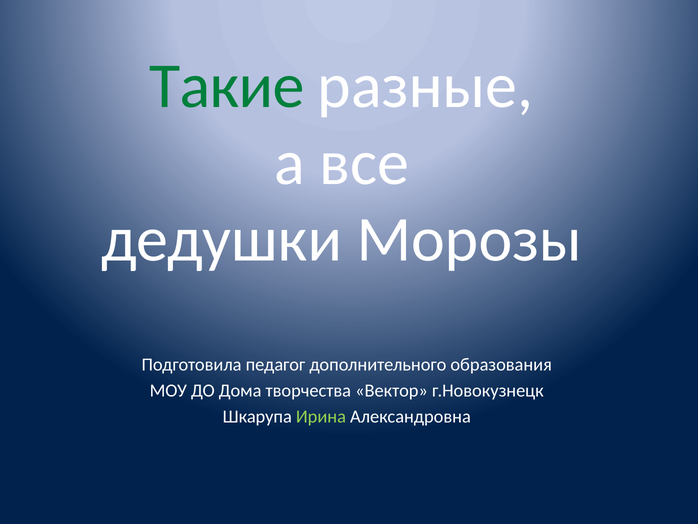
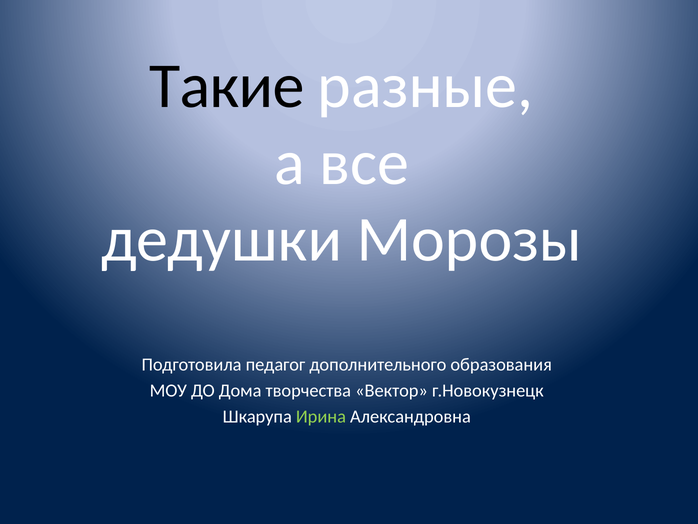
Такие colour: green -> black (227, 86)
